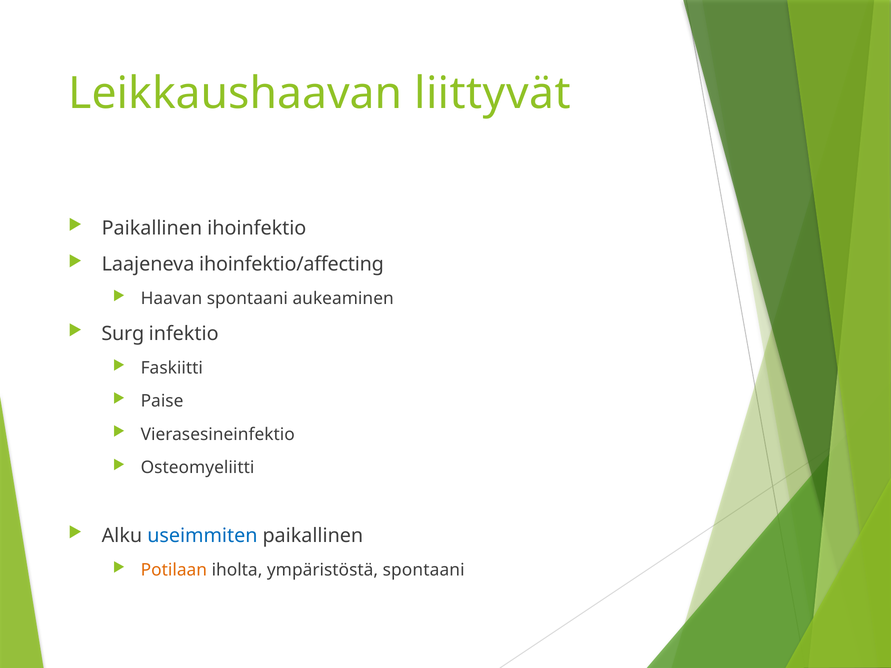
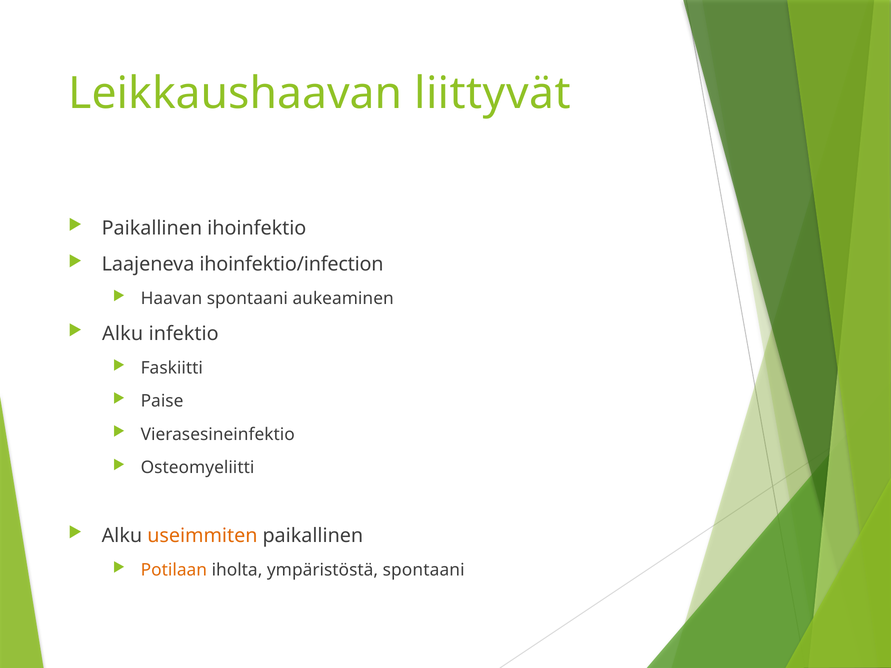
ihoinfektio/affecting: ihoinfektio/affecting -> ihoinfektio/infection (291, 264)
Surg: Surg -> Alku (123, 334)
useimmiten colour: blue -> orange (202, 536)
